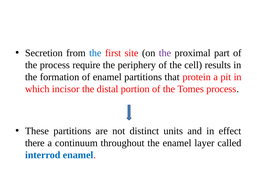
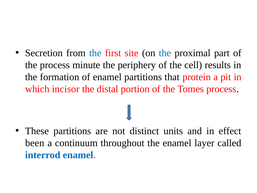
the colour: purple -> blue (165, 53)
require: require -> minute (86, 65)
there: there -> been (35, 143)
